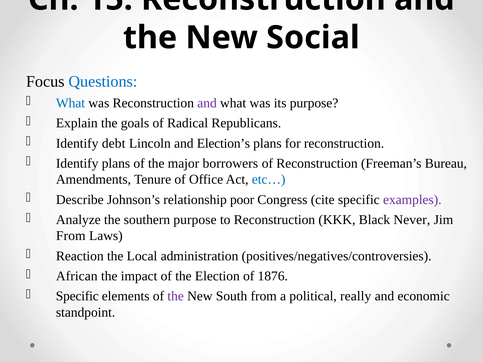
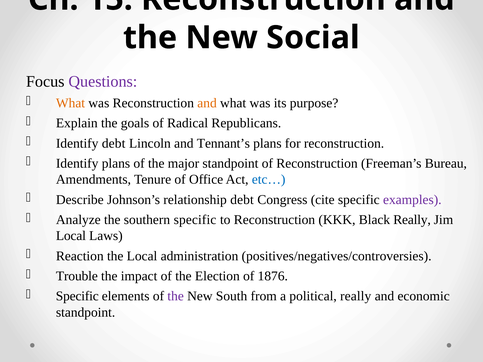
Questions colour: blue -> purple (103, 82)
What colour: blue -> orange (70, 103)
and colour: purple -> orange (207, 103)
Election’s: Election’s -> Tennant’s (223, 143)
major borrowers: borrowers -> standpoint (230, 164)
relationship poor: poor -> debt (242, 200)
southern purpose: purpose -> specific (195, 220)
Black Never: Never -> Really (412, 220)
From: From -> Local (71, 236)
African: African -> Trouble (77, 276)
